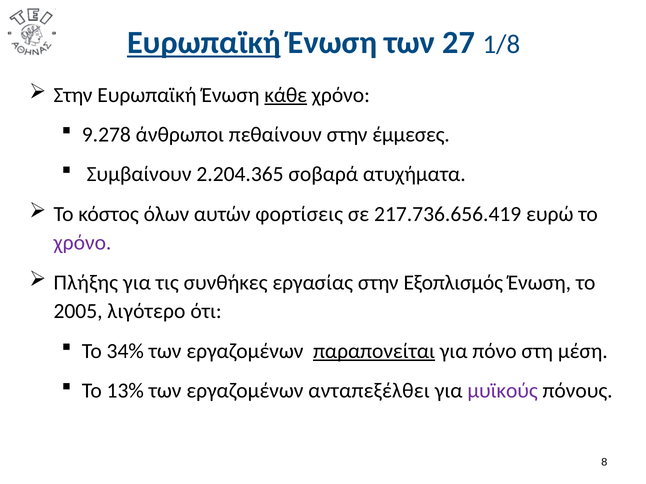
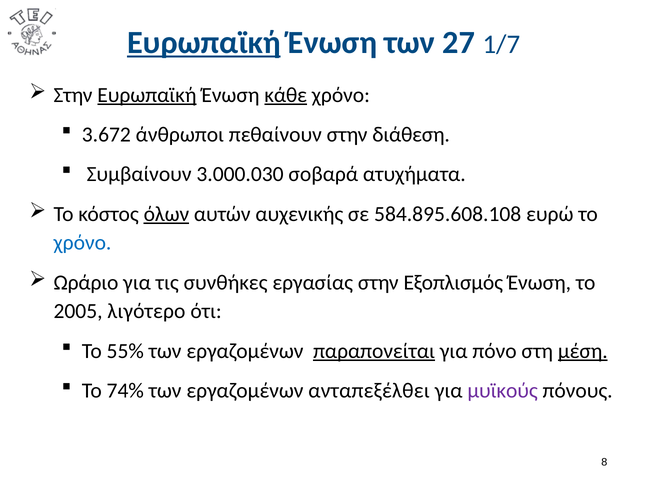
1/8: 1/8 -> 1/7 (501, 44)
Ευρωπαϊκή underline: none -> present (147, 95)
9.278: 9.278 -> 3.672 (106, 135)
έμμεσες: έμμεσες -> διάθεση (411, 135)
2.204.365: 2.204.365 -> 3.000.030 (240, 174)
όλων underline: none -> present (166, 214)
φορτίσεις: φορτίσεις -> αυχενικής (299, 214)
217.736.656.419: 217.736.656.419 -> 584.895.608.108 (448, 214)
χρόνο colour: purple -> blue (82, 243)
Πλήξης: Πλήξης -> Ωράριο (86, 283)
34%: 34% -> 55% (125, 351)
μέση underline: none -> present (583, 351)
13%: 13% -> 74% (125, 391)
